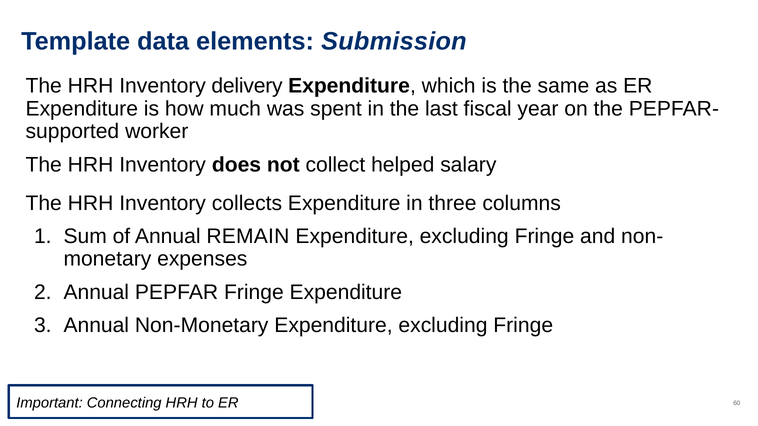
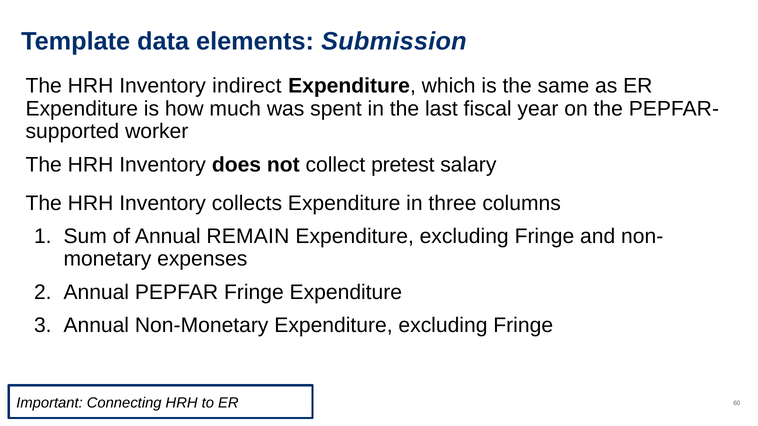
delivery: delivery -> indirect (247, 86)
helped: helped -> pretest (403, 165)
